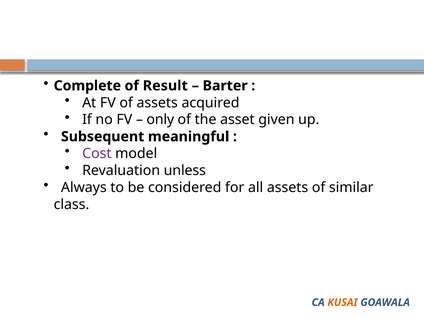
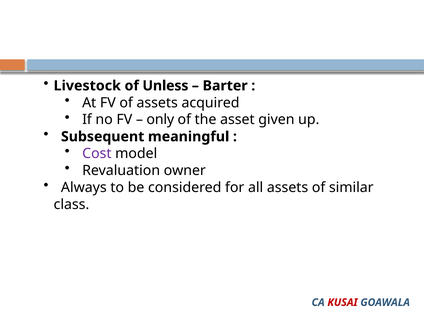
Complete: Complete -> Livestock (87, 86)
Result: Result -> Unless (165, 86)
unless: unless -> owner (185, 171)
KUSAI colour: orange -> red (343, 302)
